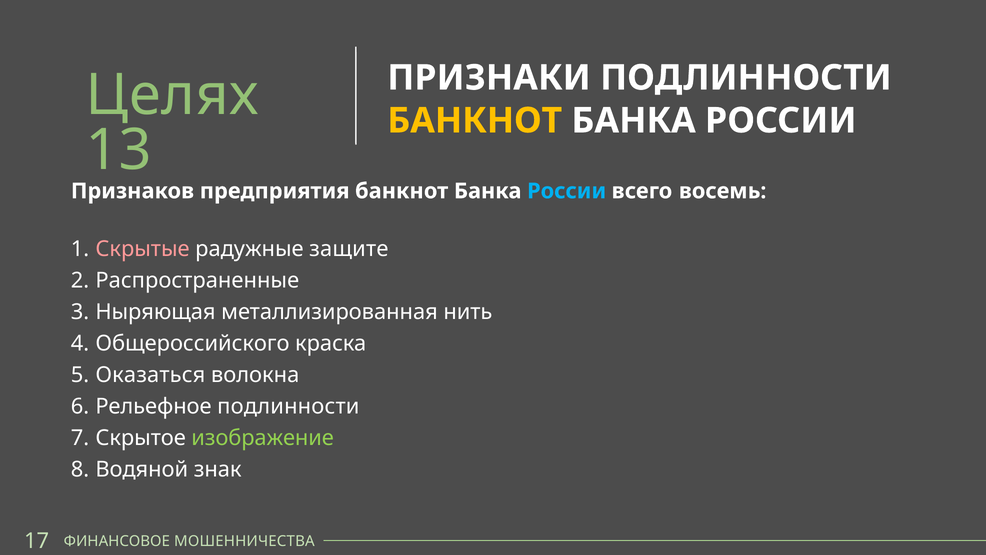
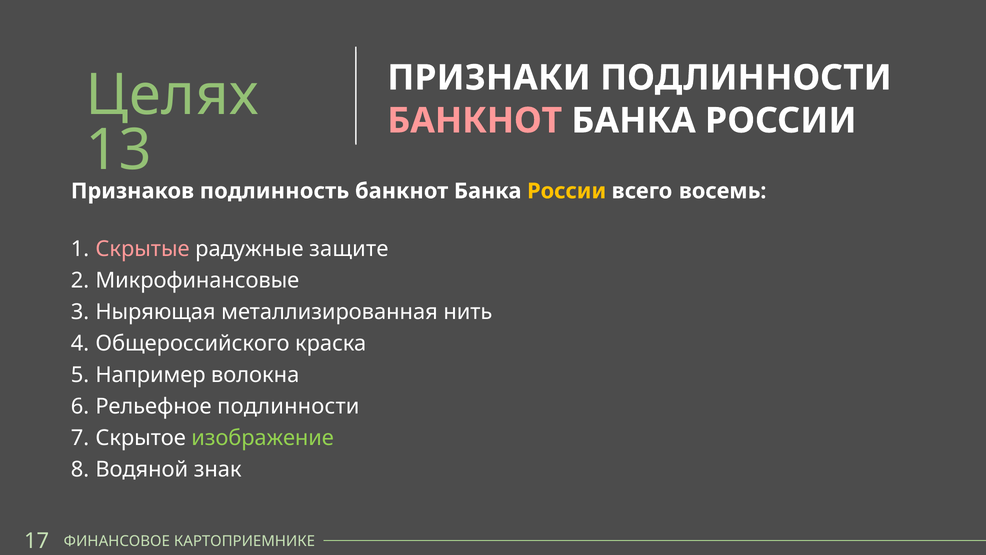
БАНКНОТ colour: yellow -> pink (475, 121)
предприятия: предприятия -> подлинность (275, 191)
России colour: light blue -> yellow (567, 191)
Распространенные: Распространенные -> Микрофинансовые (197, 280)
Оказаться: Оказаться -> Например (151, 375)
МОШЕННИЧЕСТВА: МОШЕННИЧЕСТВА -> КАРТОПРИЕМНИКЕ (245, 541)
